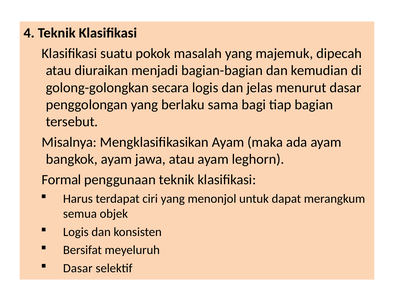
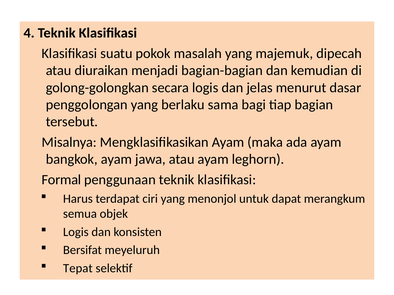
Dasar: Dasar -> Tepat (78, 269)
